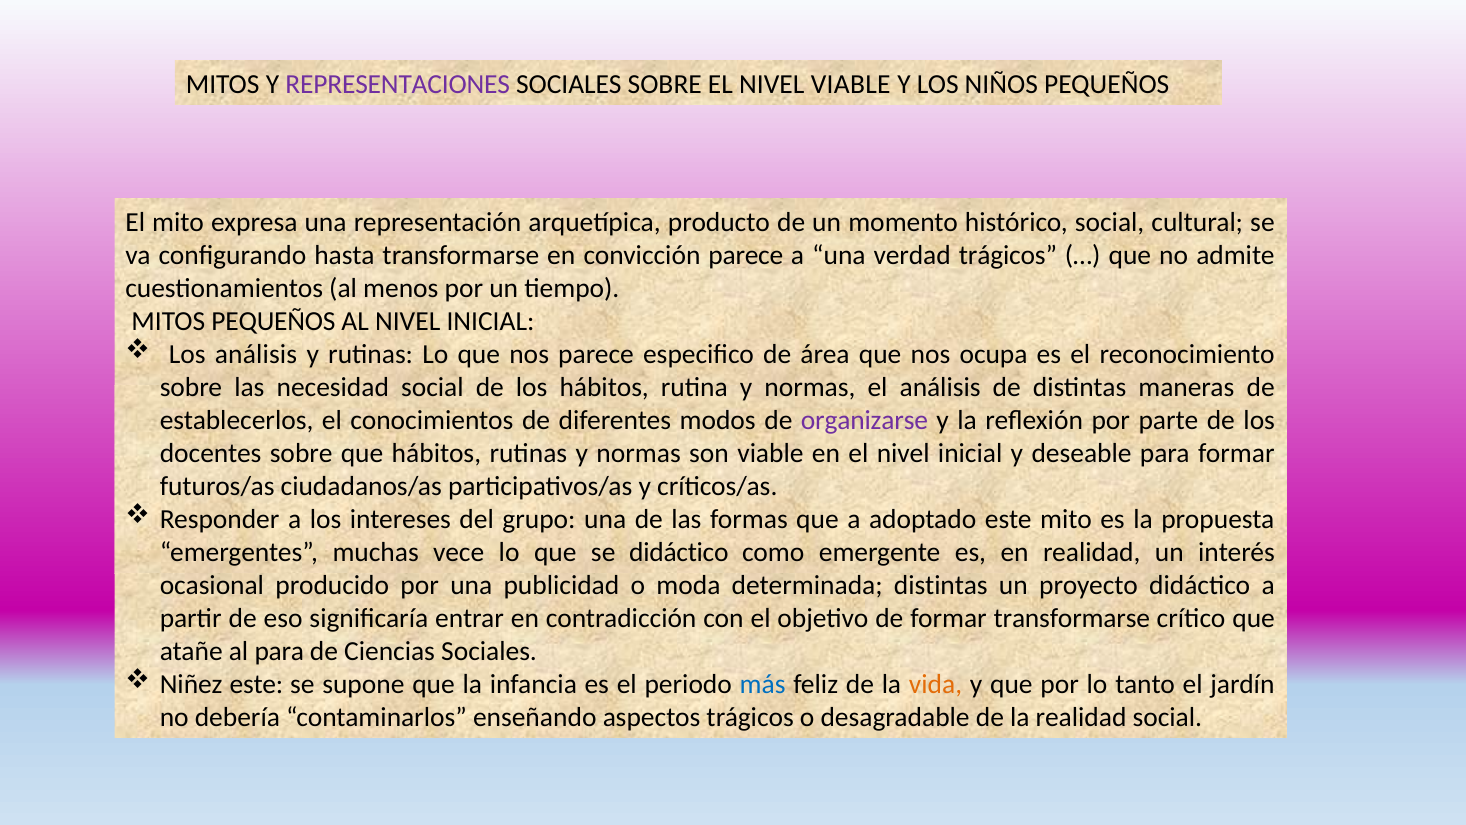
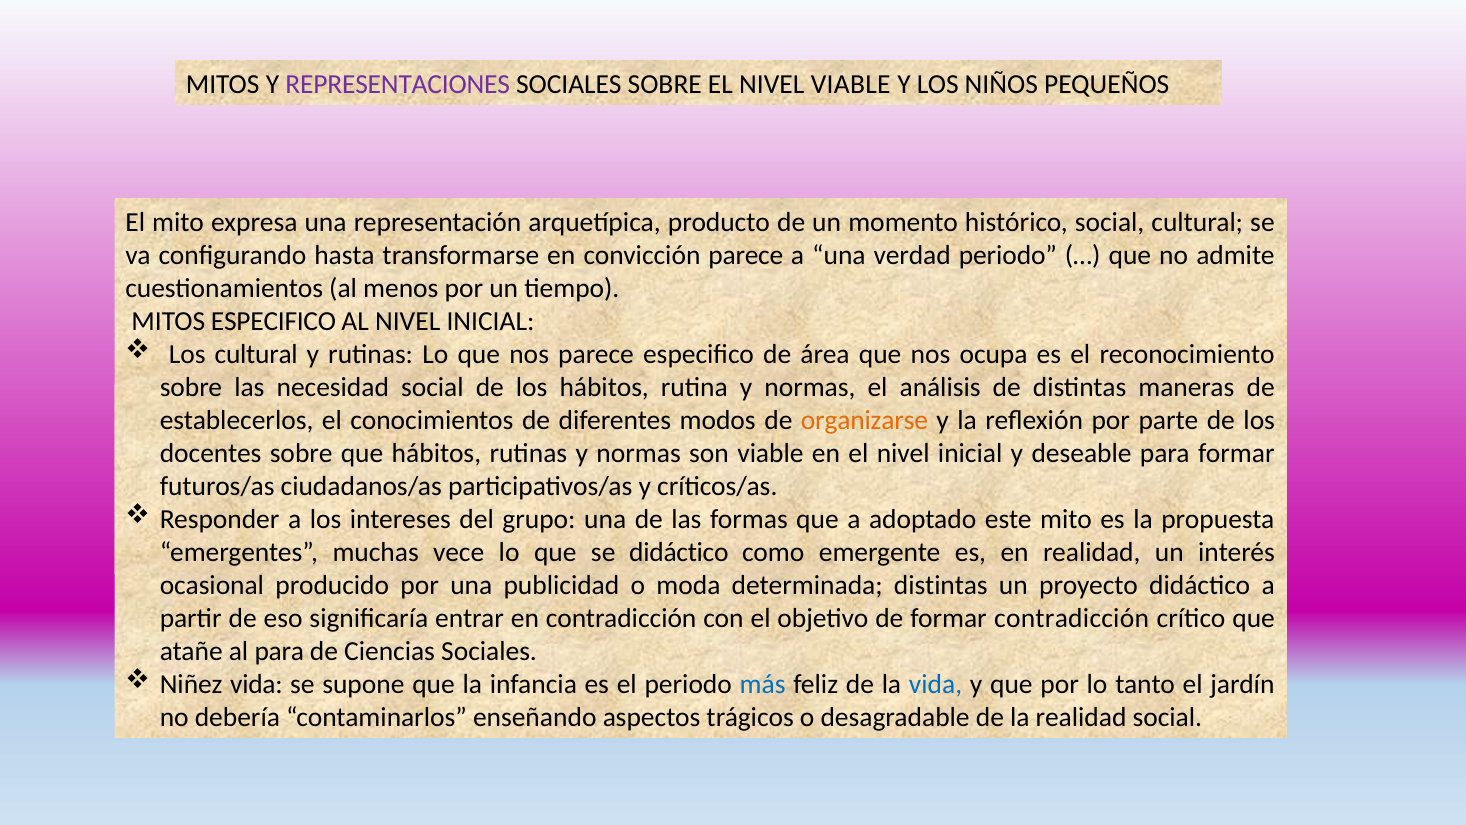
verdad trágicos: trágicos -> periodo (1008, 255)
MITOS PEQUEÑOS: PEQUEÑOS -> ESPECIFICO (274, 321)
Los análisis: análisis -> cultural (256, 354)
organizarse colour: purple -> orange (864, 420)
formar transformarse: transformarse -> contradicción (1072, 618)
Niñez este: este -> vida (256, 684)
vida colour: orange -> blue (936, 684)
